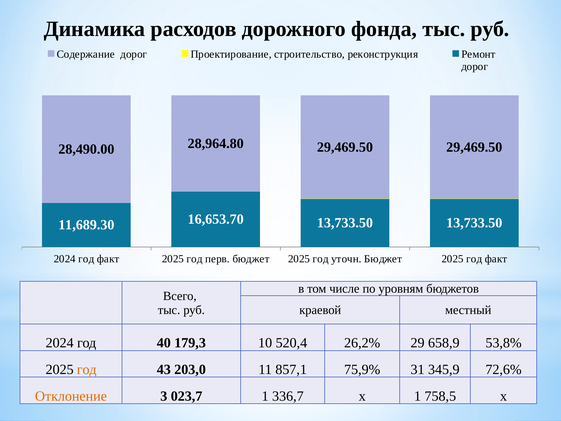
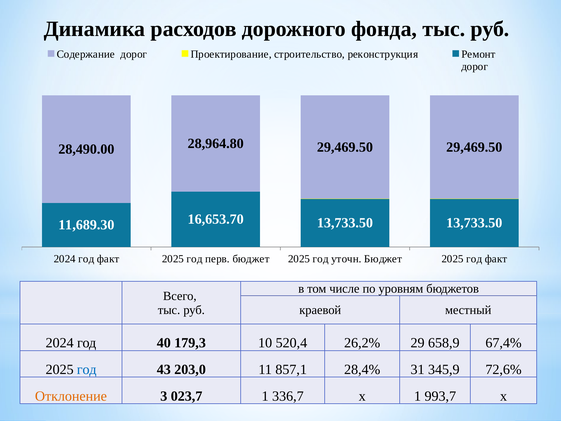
53,8%: 53,8% -> 67,4% (504, 343)
год colour: orange -> blue (87, 369)
75,9%: 75,9% -> 28,4% (362, 369)
758,5: 758,5 -> 993,7 (440, 396)
